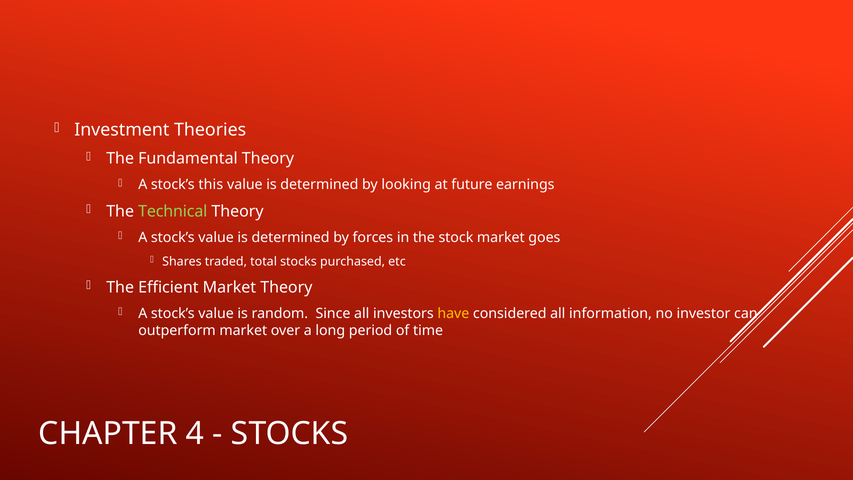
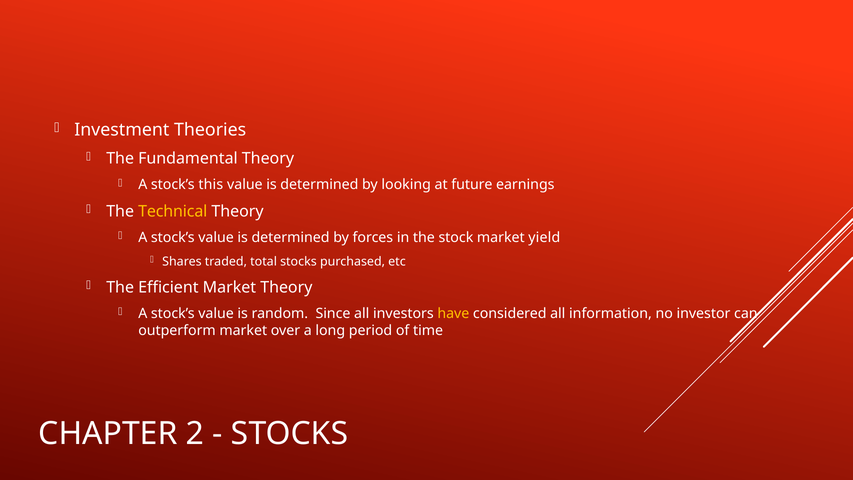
Technical colour: light green -> yellow (173, 211)
goes: goes -> yield (544, 238)
4: 4 -> 2 (195, 434)
